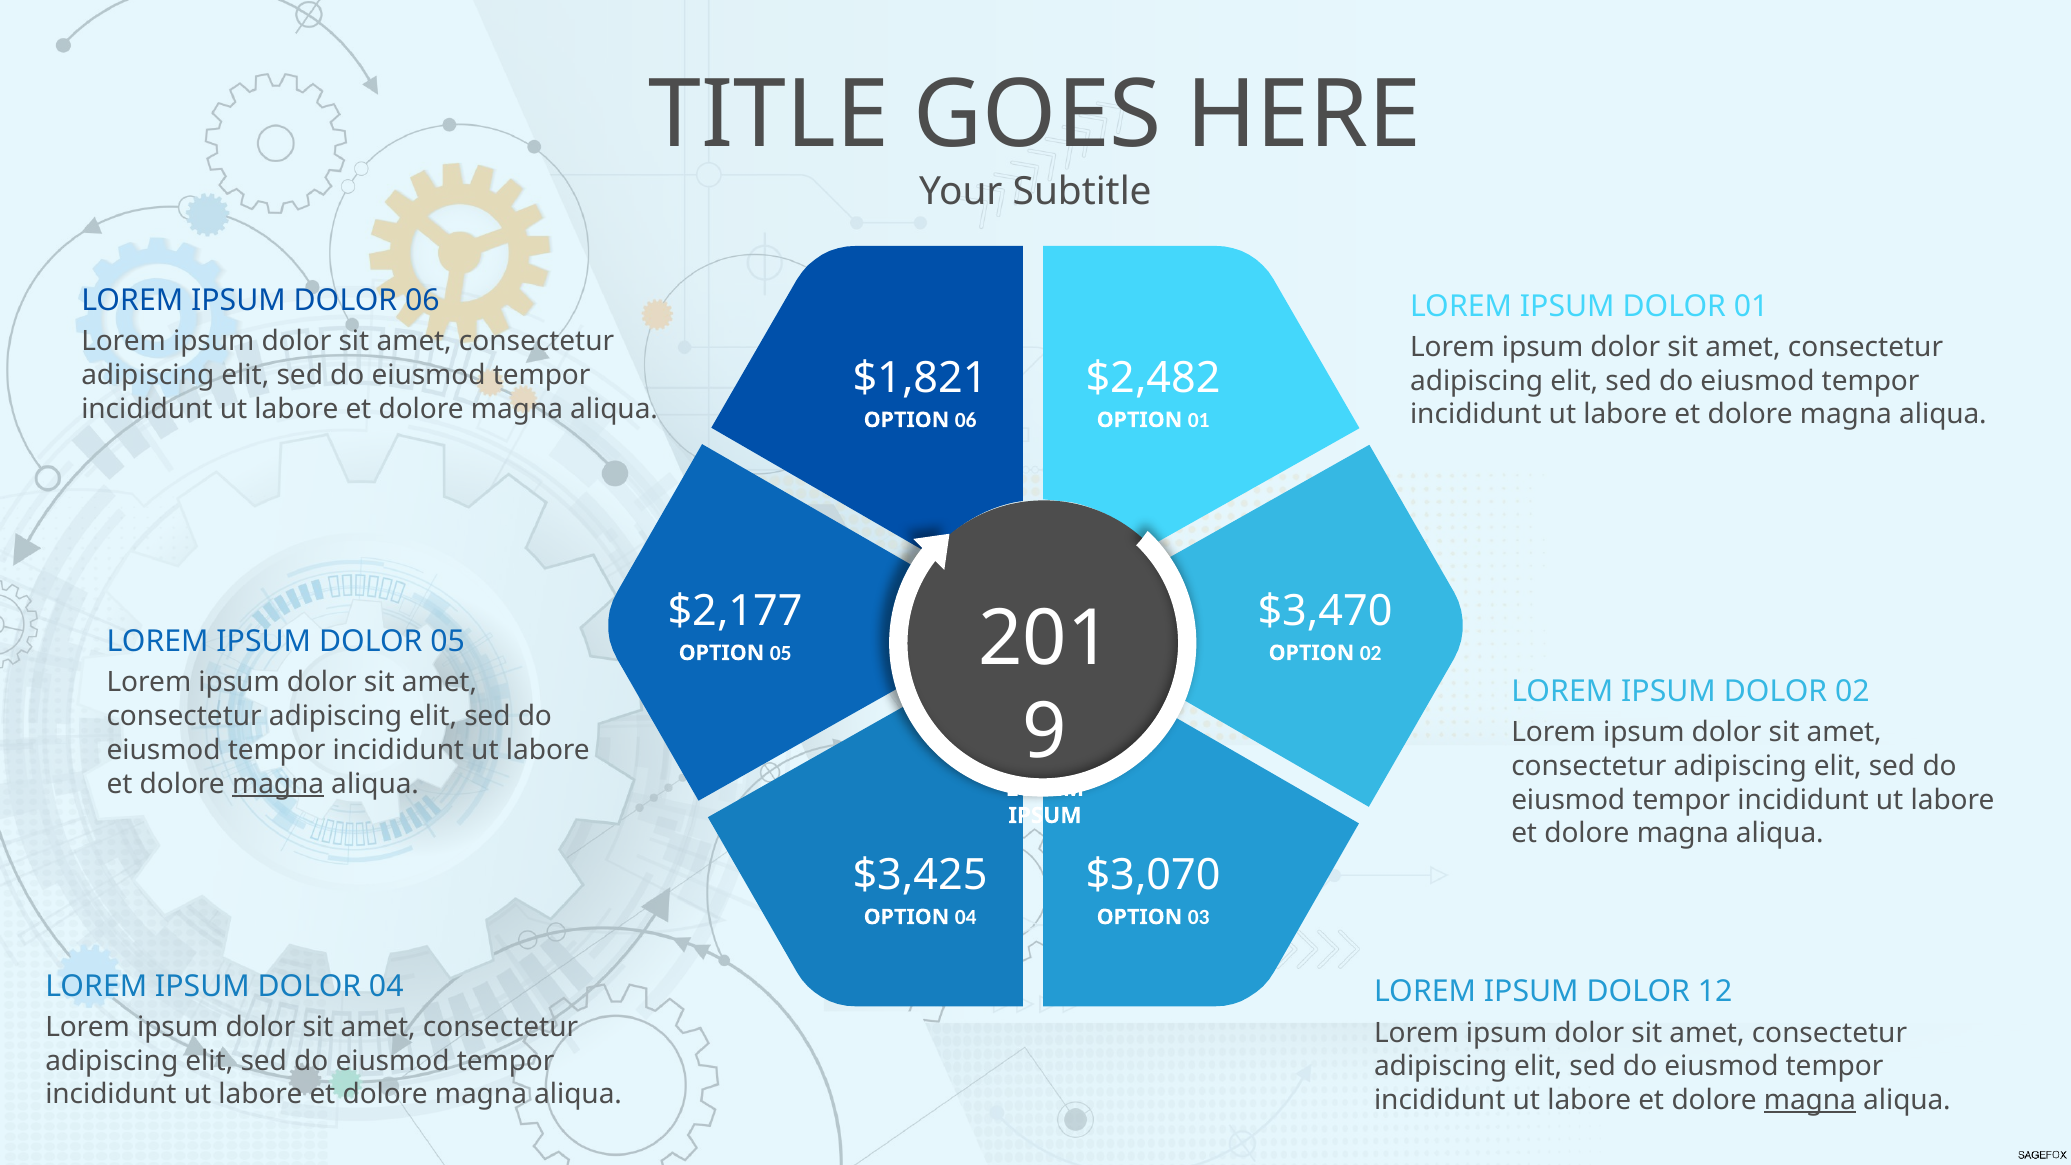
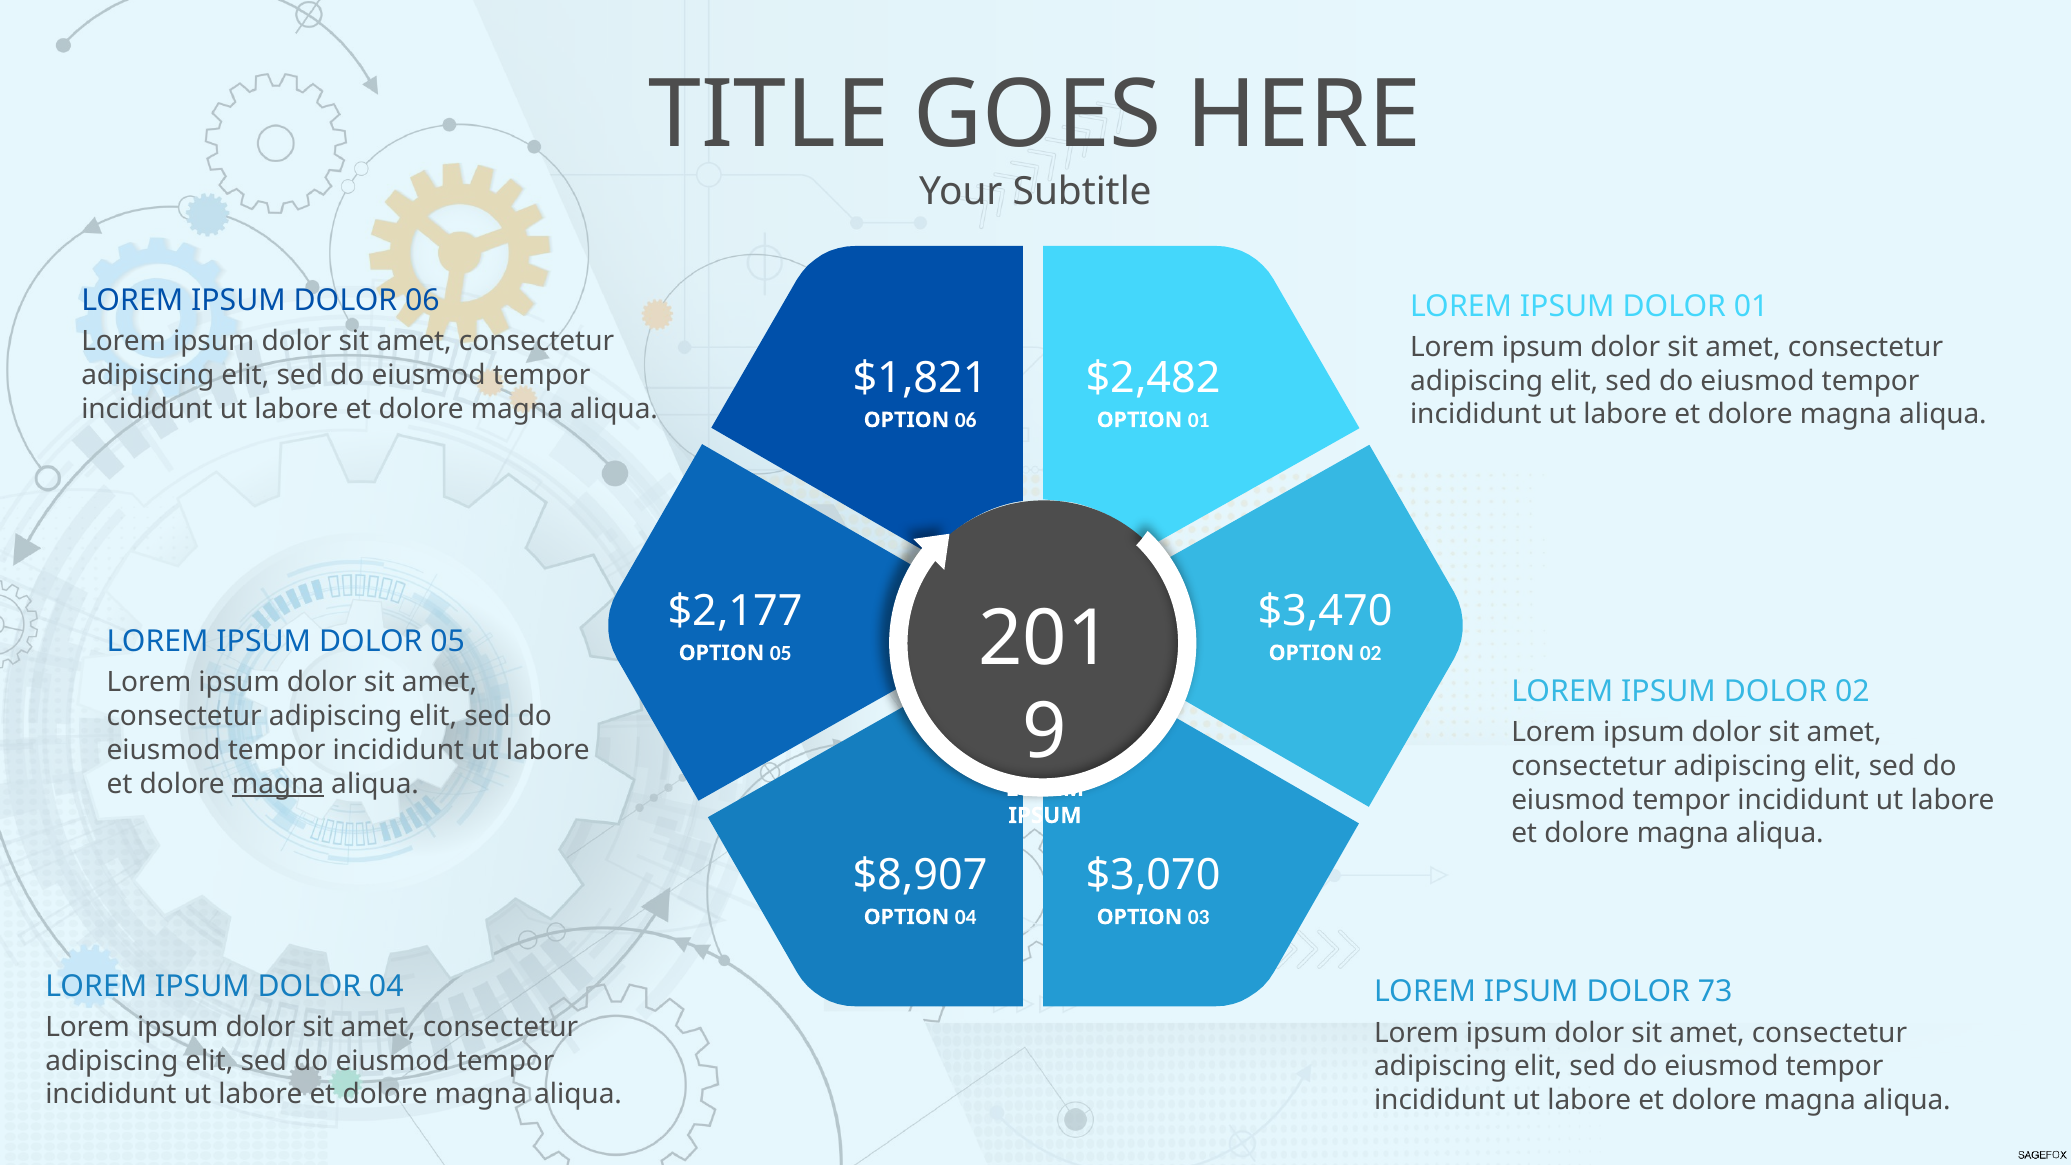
$3,425: $3,425 -> $8,907 (920, 875)
12: 12 -> 73 (1715, 992)
magna underline: present -> none (1810, 1100)
